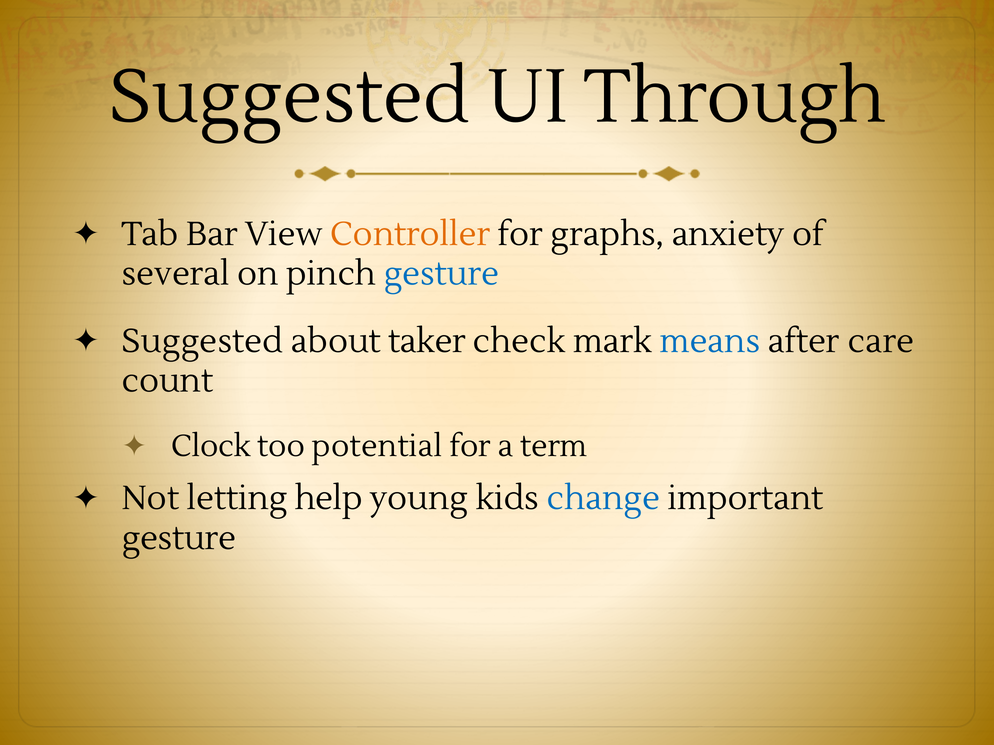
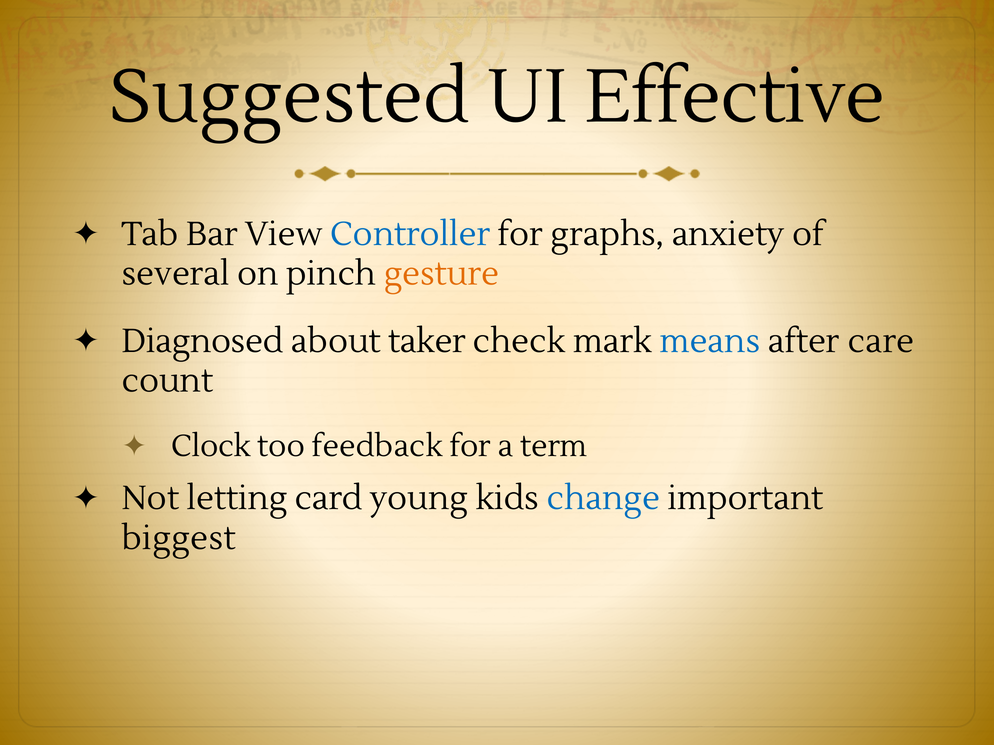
Through: Through -> Effective (735, 97)
Controller colour: orange -> blue (410, 234)
gesture colour: blue -> orange (441, 274)
Suggested: Suggested -> Diagnosed (203, 341)
potential: potential -> feedback (377, 447)
help: help -> card (329, 499)
gesture: gesture -> biggest (179, 539)
